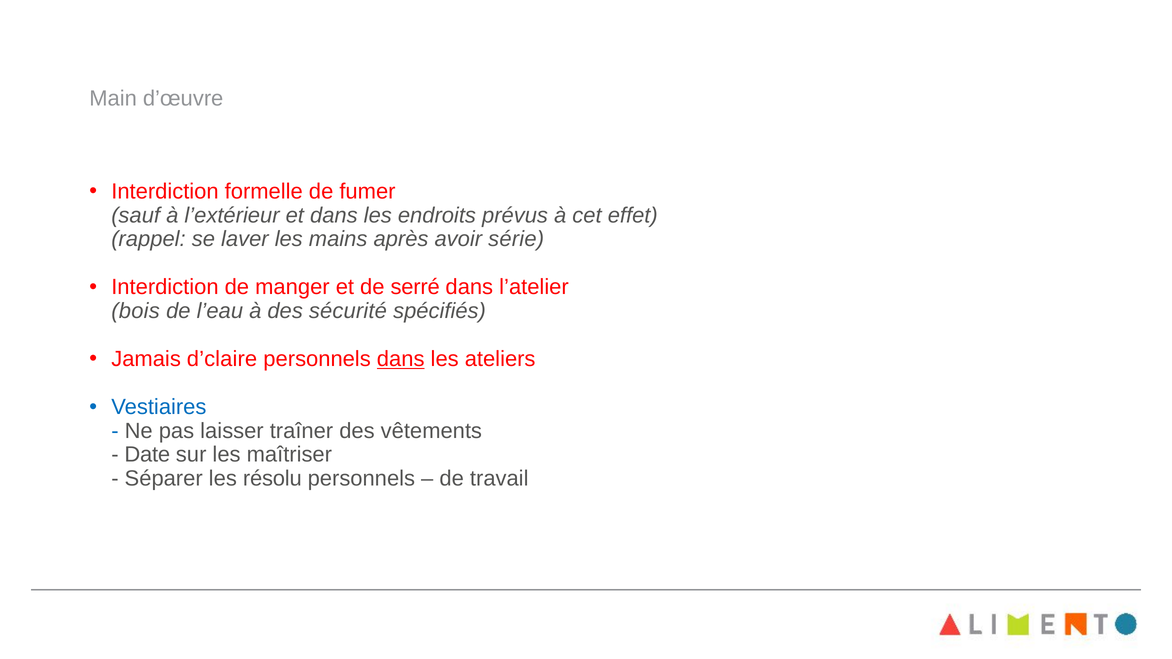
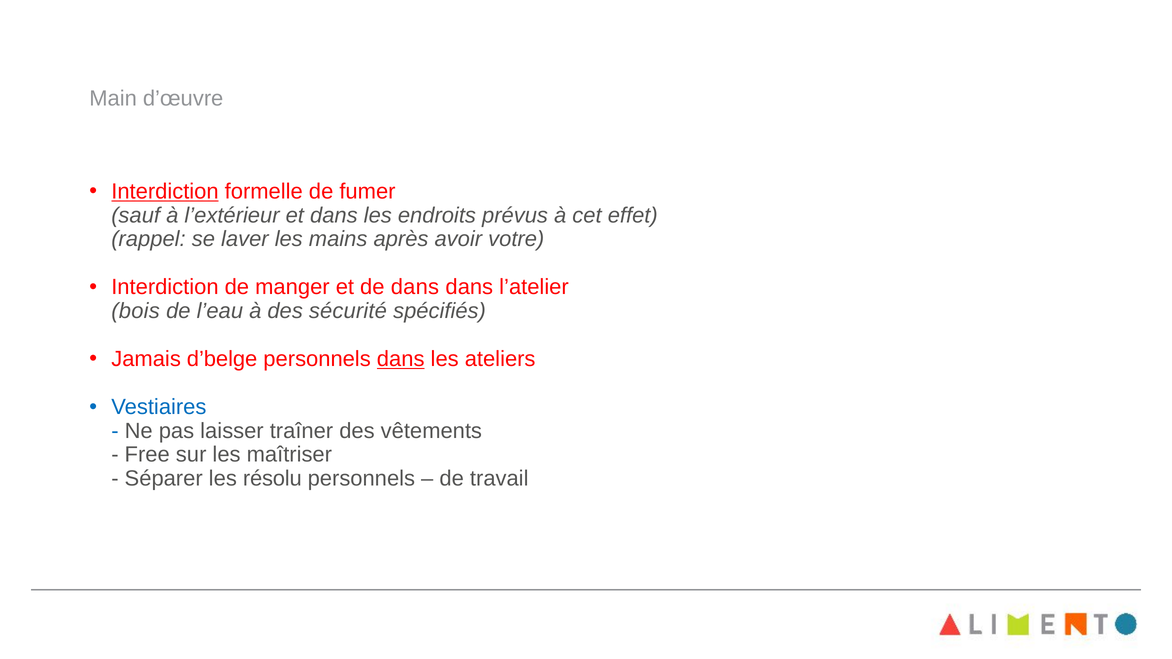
Interdiction underline: none -> present (165, 192)
série: série -> votre (516, 239)
de serré: serré -> dans (415, 287)
d’claire: d’claire -> d’belge (222, 359)
Date: Date -> Free (147, 455)
